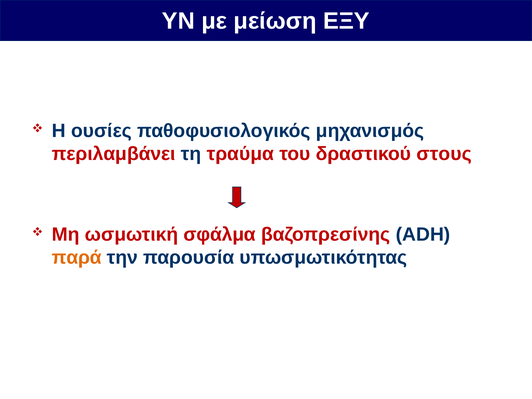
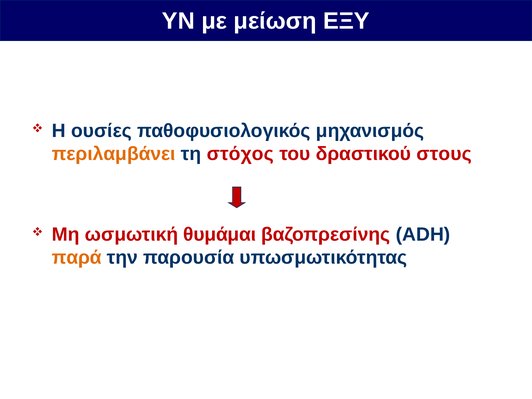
περιλαμβάνει colour: red -> orange (114, 154)
τραύμα: τραύμα -> στόχος (240, 154)
σφάλμα: σφάλμα -> θυμάμαι (220, 234)
